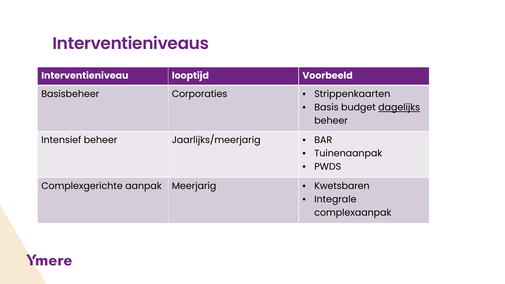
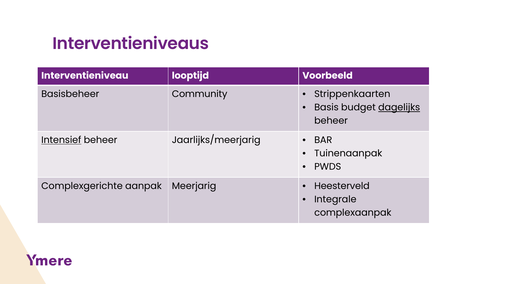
Corporaties: Corporaties -> Community (200, 94)
Intensief underline: none -> present (61, 140)
Kwetsbaren: Kwetsbaren -> Heesterveld (342, 186)
